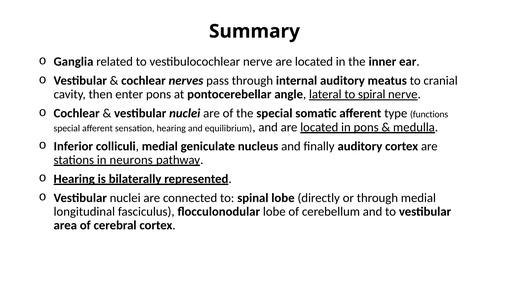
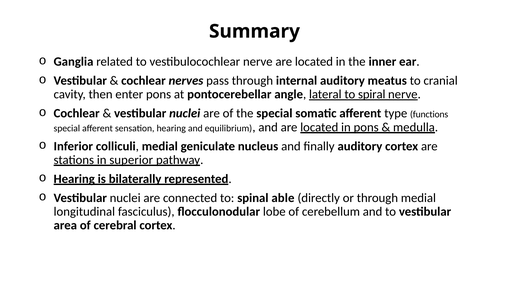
neurons: neurons -> superior (131, 160)
spinal lobe: lobe -> able (283, 198)
